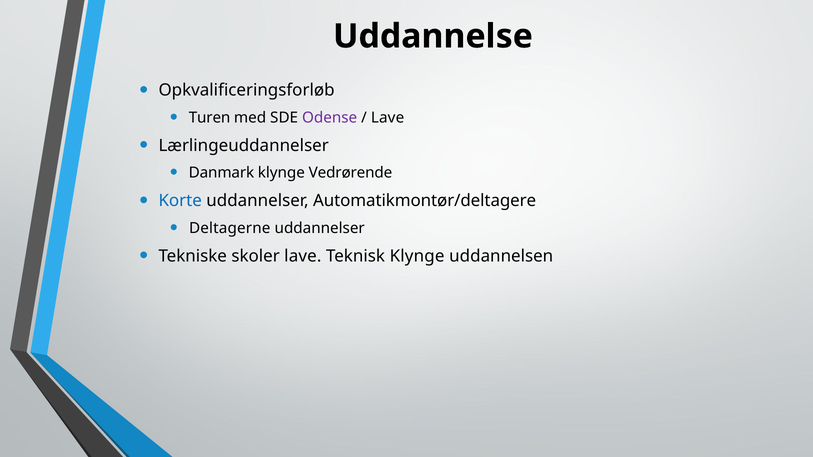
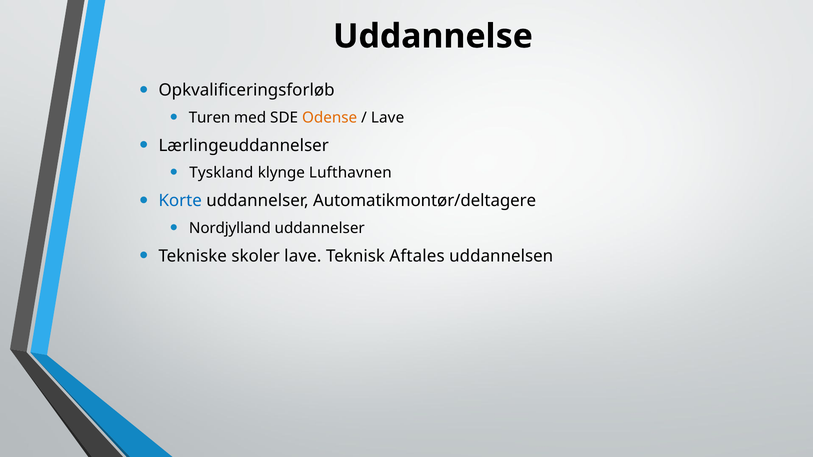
Odense colour: purple -> orange (330, 118)
Danmark: Danmark -> Tyskland (221, 173)
Vedrørende: Vedrørende -> Lufthavnen (350, 173)
Deltagerne: Deltagerne -> Nordjylland (230, 228)
Teknisk Klynge: Klynge -> Aftales (417, 256)
